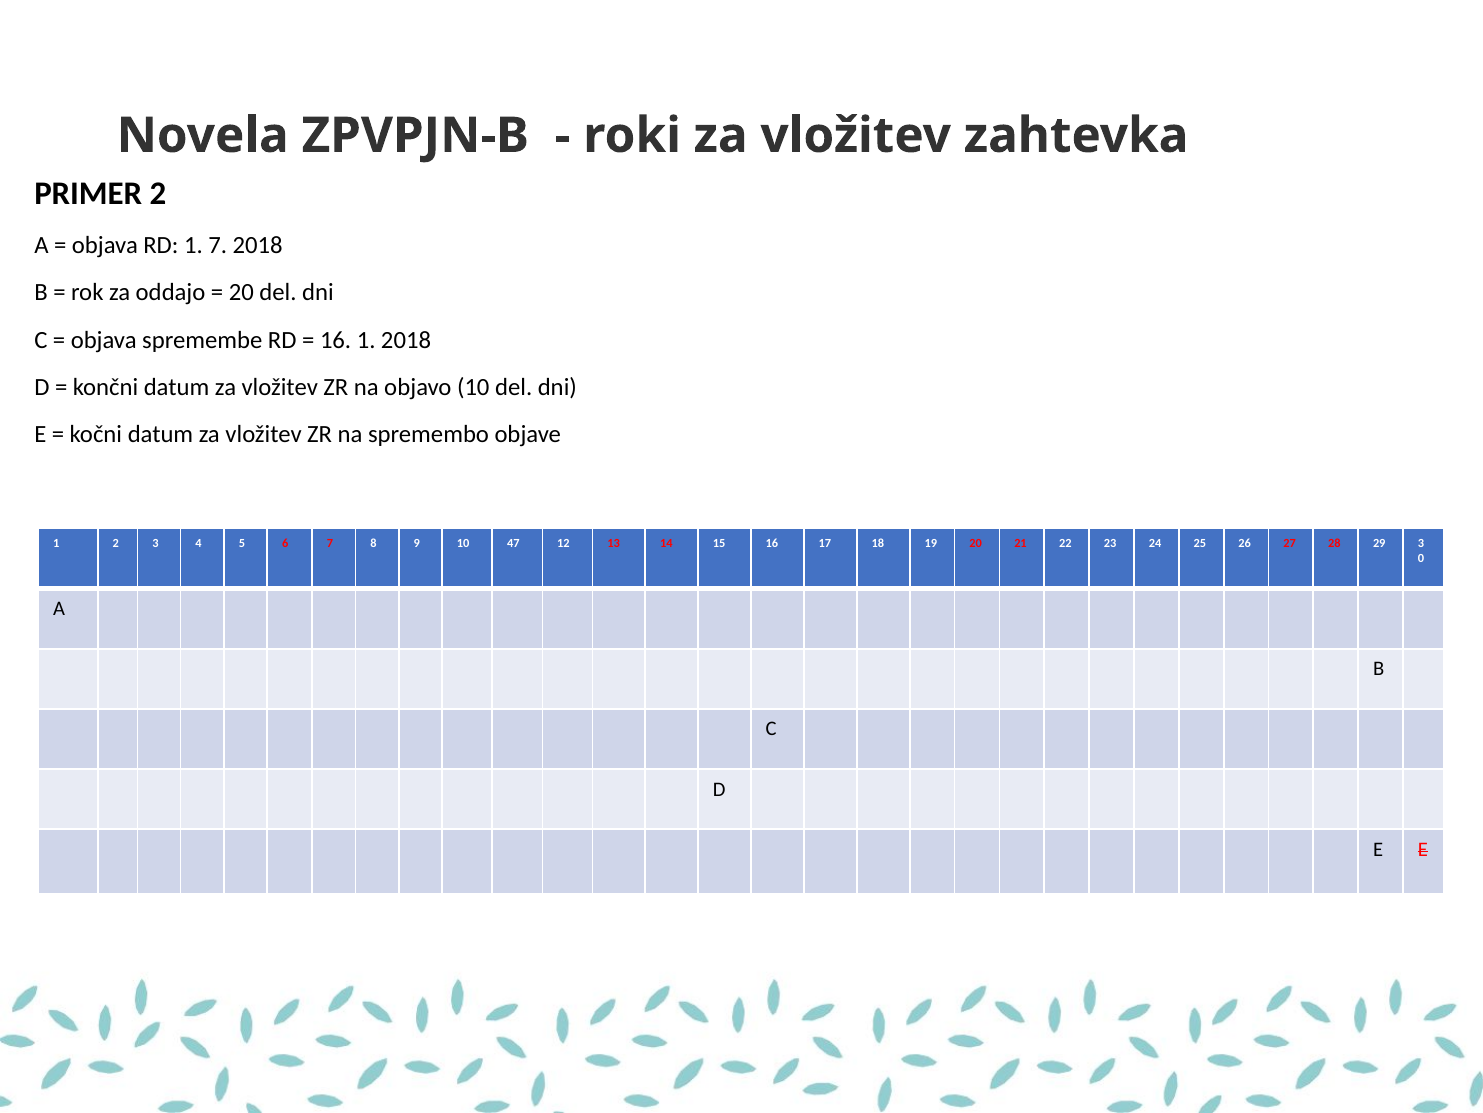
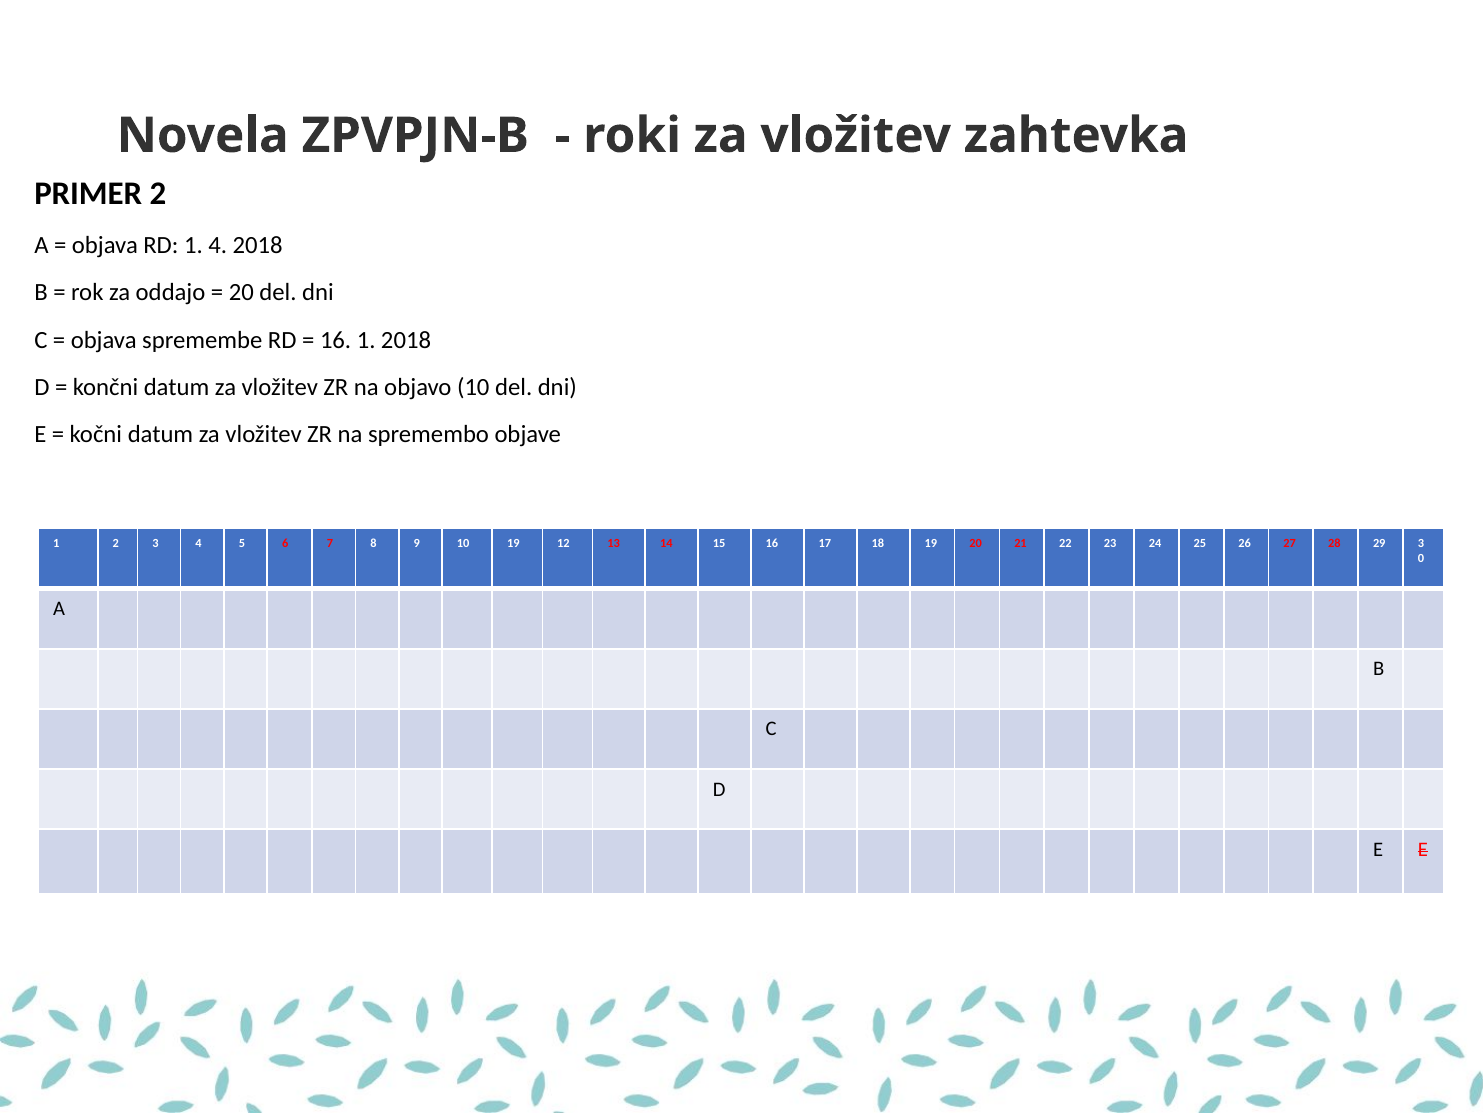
1 7: 7 -> 4 (218, 245)
10 47: 47 -> 19 (513, 543)
